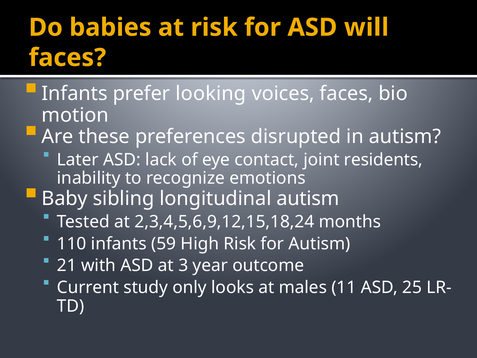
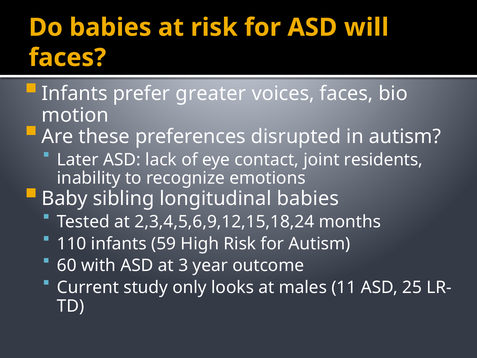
looking: looking -> greater (211, 94)
longitudinal autism: autism -> babies (308, 199)
21: 21 -> 60 (67, 265)
